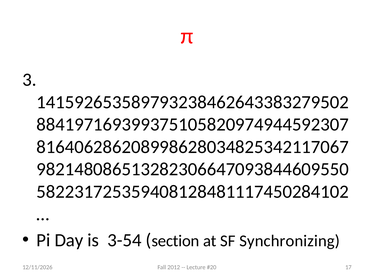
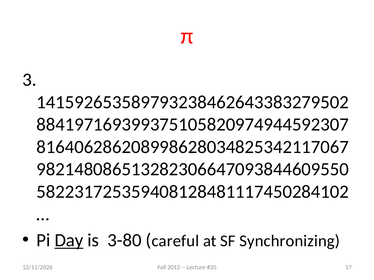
Day underline: none -> present (69, 241)
3-54: 3-54 -> 3-80 (124, 241)
section: section -> careful (175, 241)
